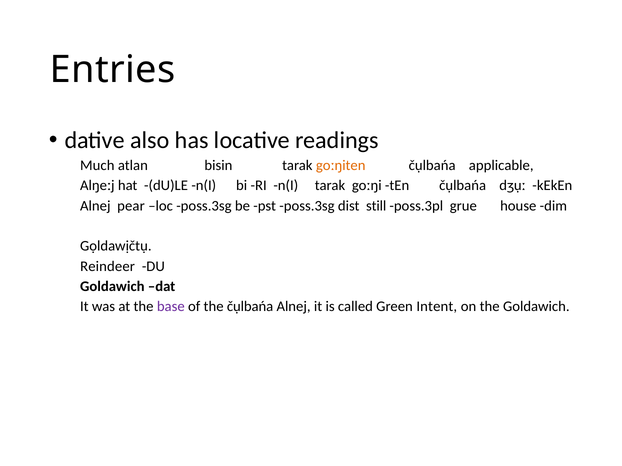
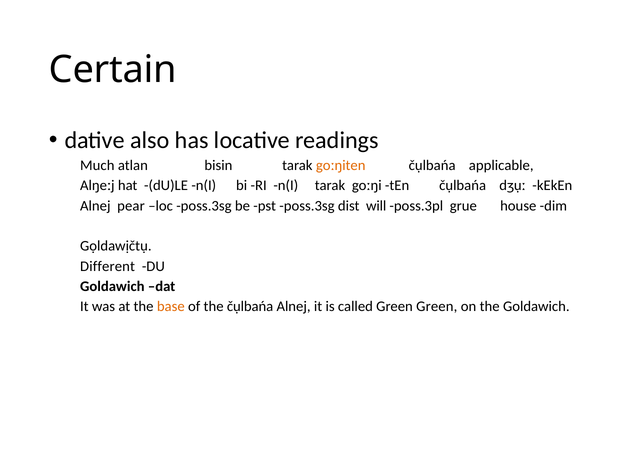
Entries: Entries -> Certain (113, 70)
still: still -> will (376, 206)
Reindeer: Reindeer -> Different (108, 266)
base colour: purple -> orange (171, 307)
Green Intent: Intent -> Green (437, 307)
